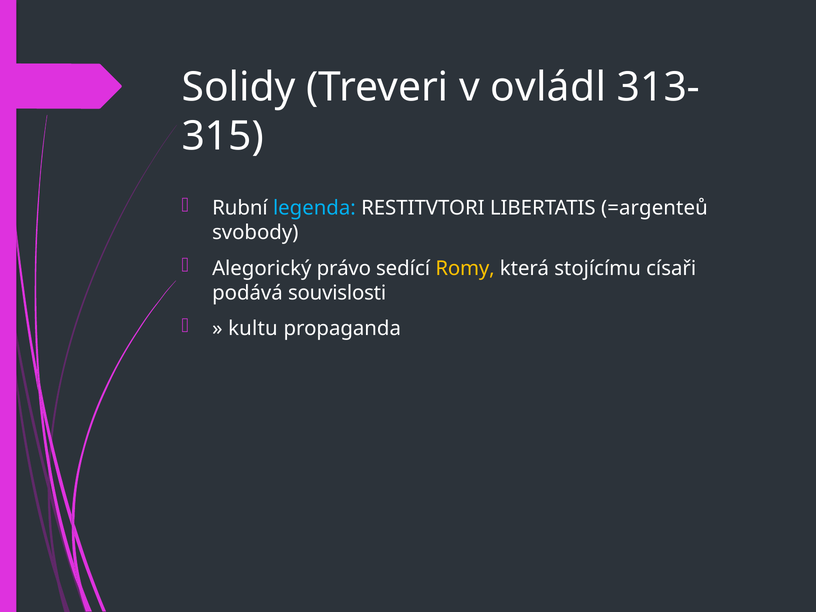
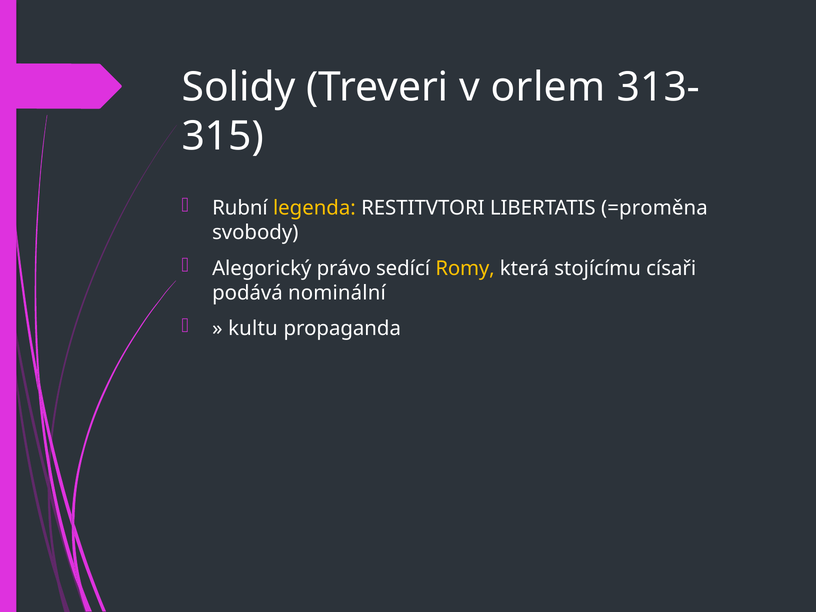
ovládl: ovládl -> orlem (548, 87)
legenda colour: light blue -> yellow (314, 208)
=argenteů: =argenteů -> =proměna (654, 208)
souvislosti: souvislosti -> nominální (337, 293)
